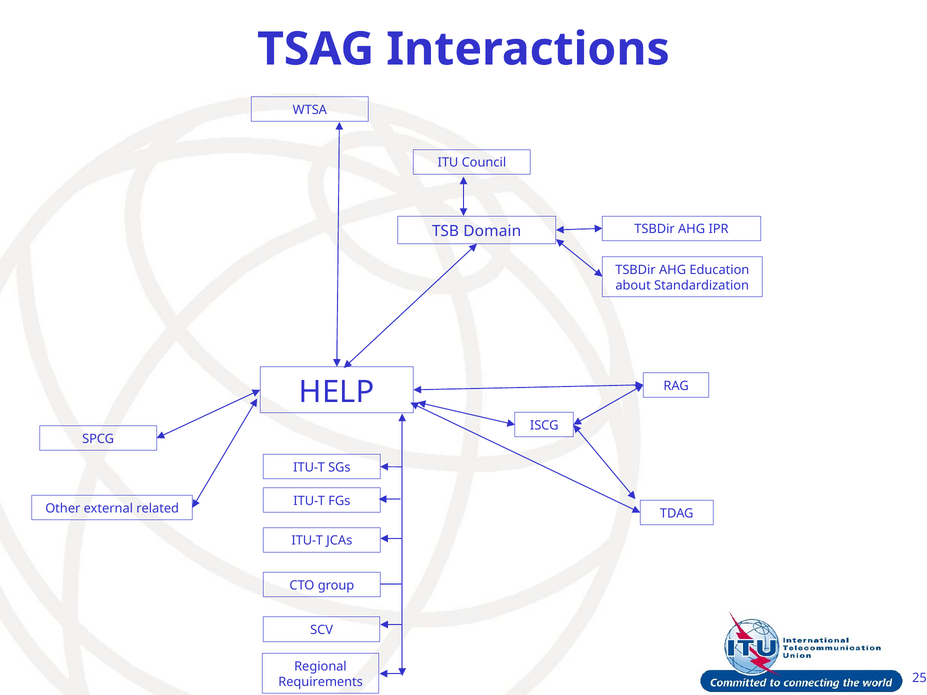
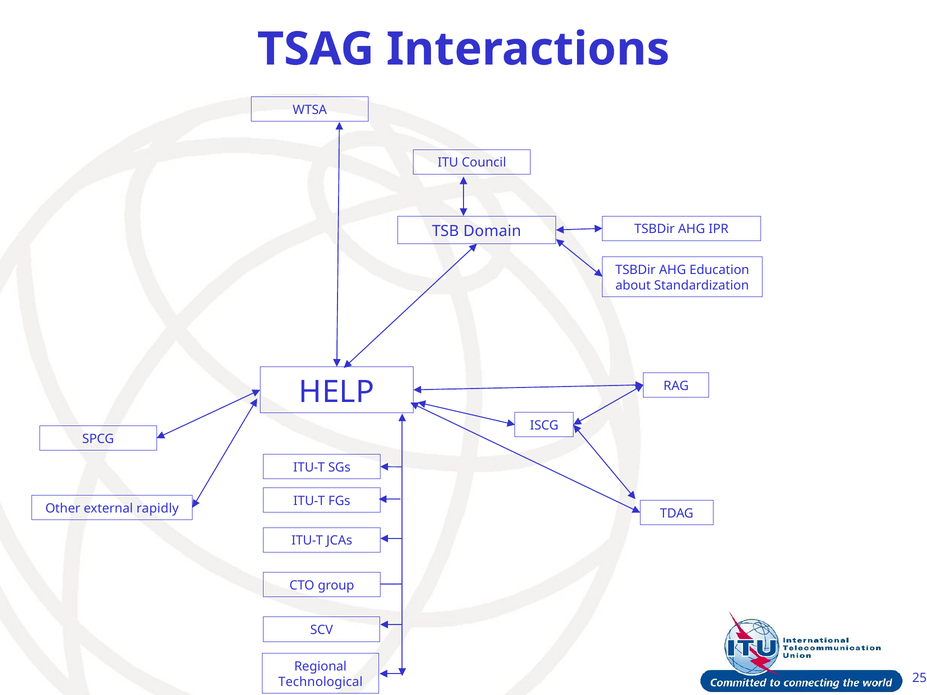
related: related -> rapidly (158, 509)
Requirements: Requirements -> Technological (321, 682)
